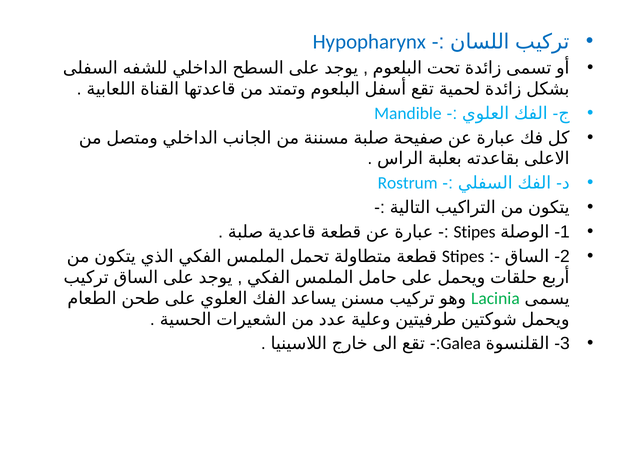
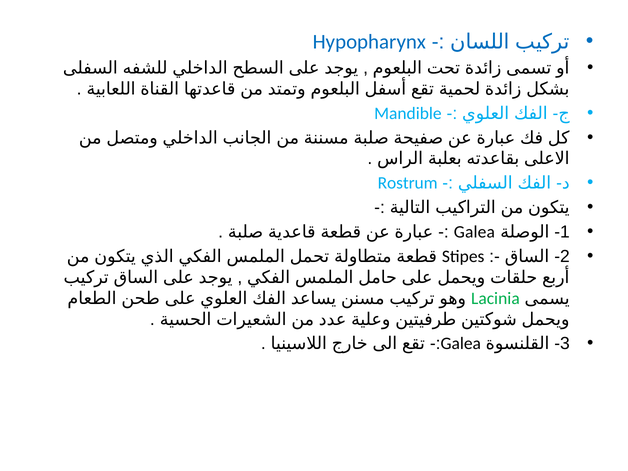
Stipes: Stipes -> Galea (474, 232)
